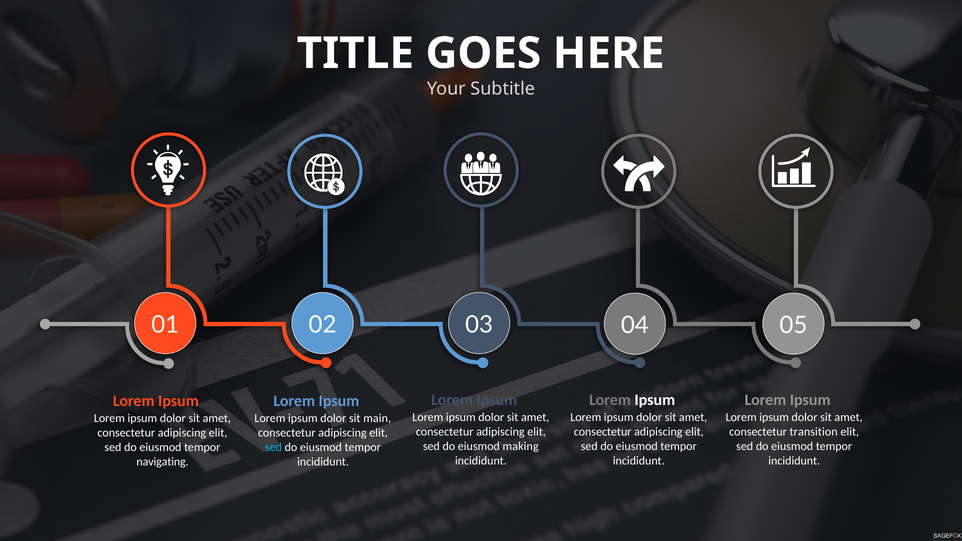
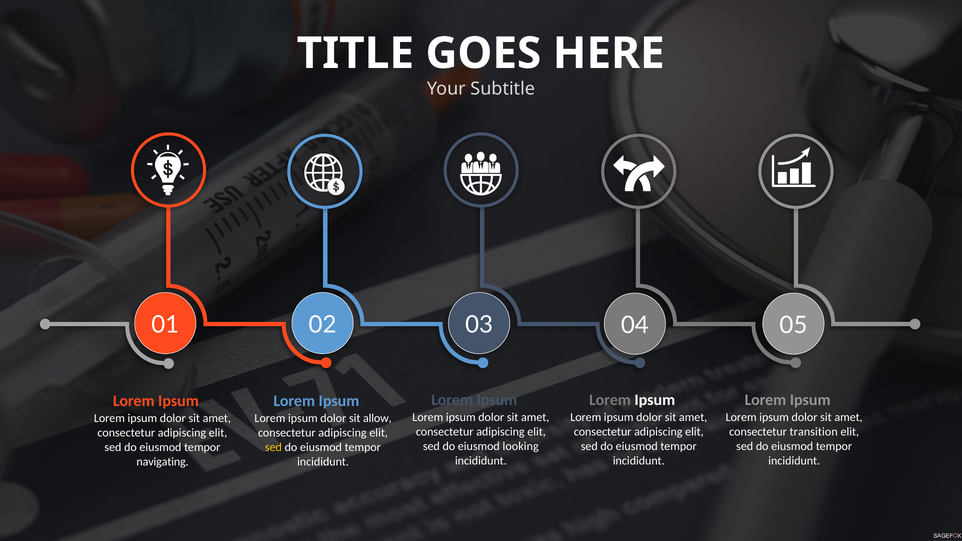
main: main -> allow (377, 419)
making: making -> looking (521, 446)
sed colour: light blue -> yellow (273, 447)
